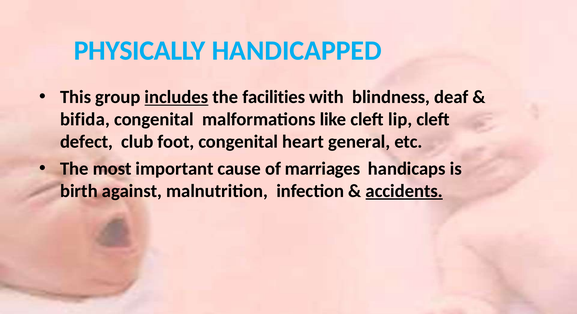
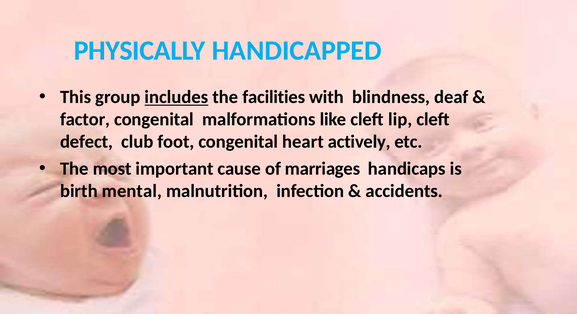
bifida: bifida -> factor (85, 119)
general: general -> actively (359, 142)
against: against -> mental (132, 191)
accidents underline: present -> none (404, 191)
